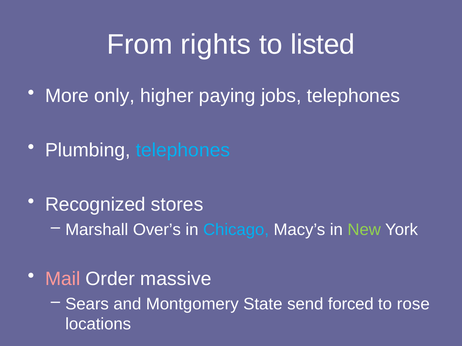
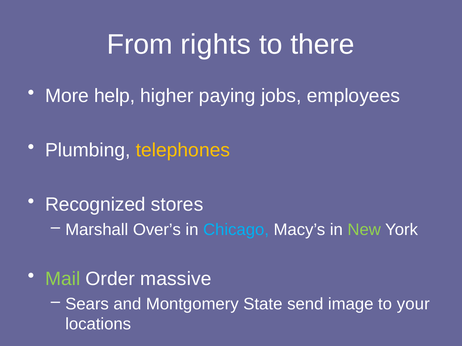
listed: listed -> there (322, 45)
only: only -> help (115, 96)
jobs telephones: telephones -> employees (353, 96)
telephones colour: light blue -> yellow (183, 150)
Mail colour: pink -> light green (63, 279)
forced: forced -> image (351, 304)
rose: rose -> your (413, 304)
